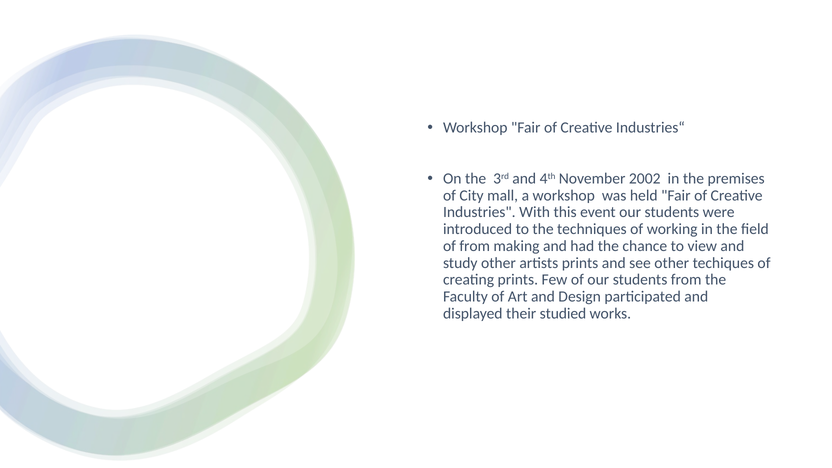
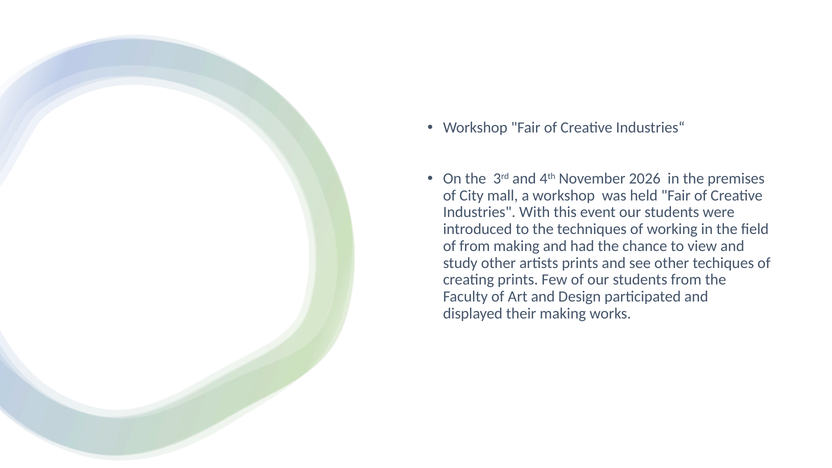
2002: 2002 -> 2026 (645, 179)
their studied: studied -> making (563, 313)
